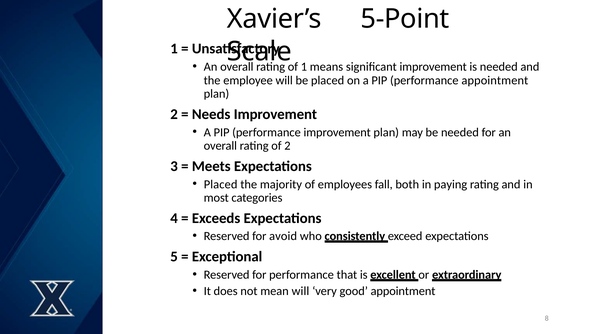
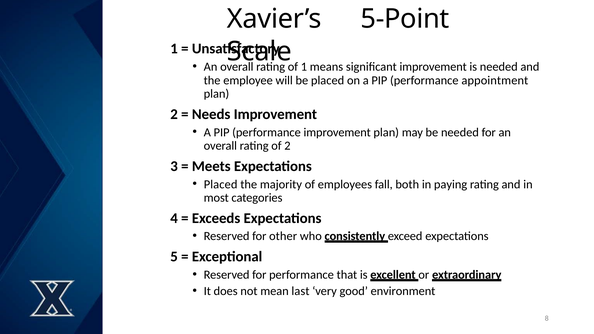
avoid: avoid -> other (283, 236)
mean will: will -> last (300, 291)
good appointment: appointment -> environment (403, 291)
